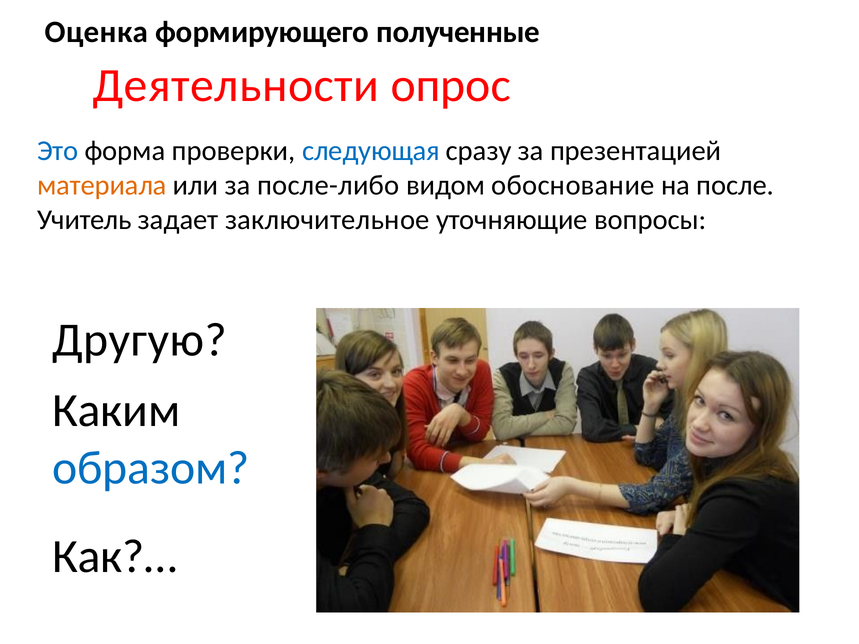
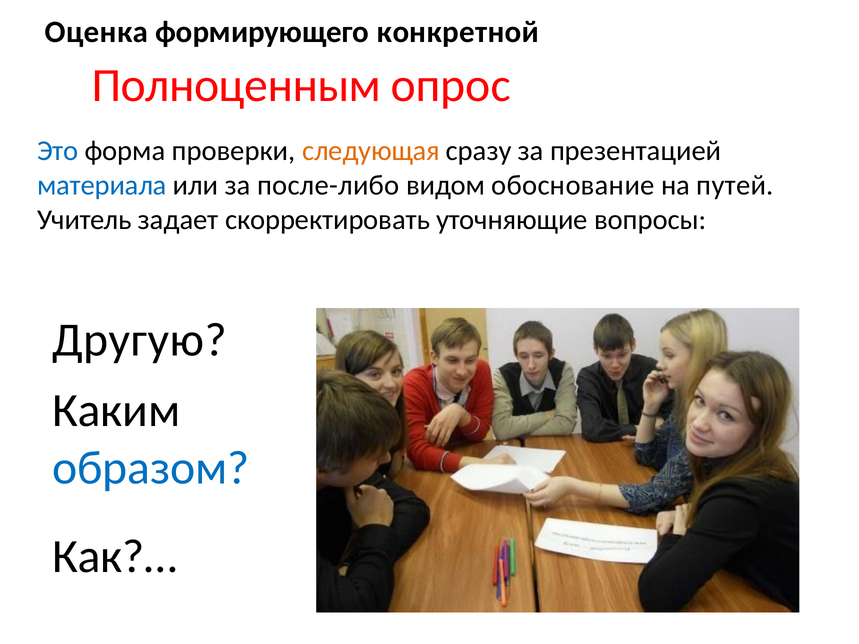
полученные: полученные -> конкретной (458, 32)
Деятельности: Деятельности -> Полноценным (236, 86)
следующая colour: blue -> orange (371, 151)
материала colour: orange -> blue (102, 185)
после: после -> путей (735, 185)
заключительное: заключительное -> скорректировать (328, 220)
